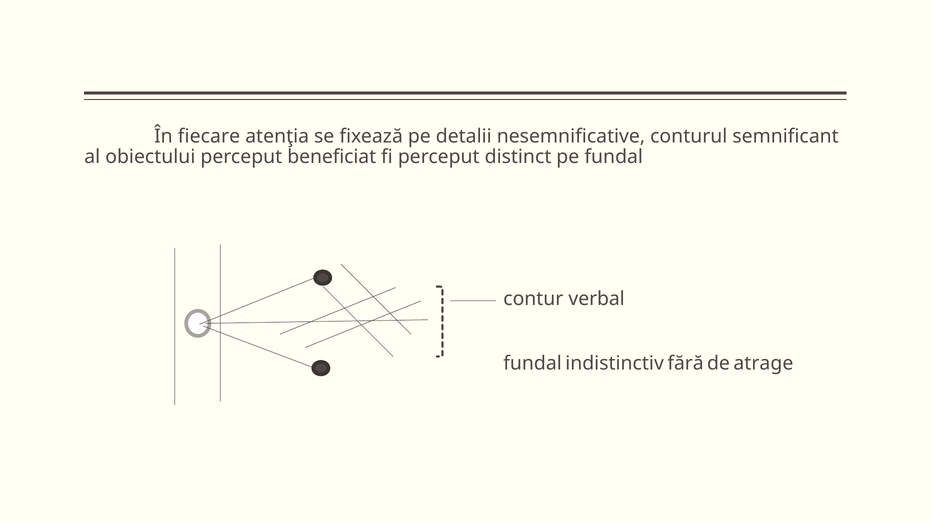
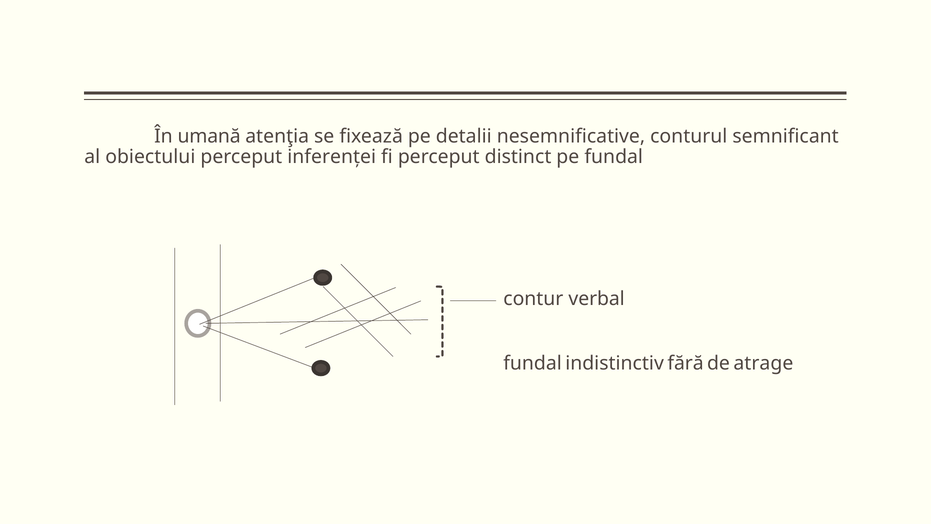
fiecare: fiecare -> umană (209, 136)
beneficiat: beneficiat -> inferenţei (332, 157)
